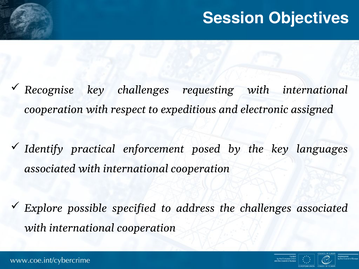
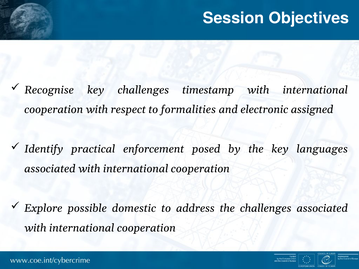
requesting: requesting -> timestamp (208, 90)
expeditious: expeditious -> formalities (188, 110)
specified: specified -> domestic (134, 208)
